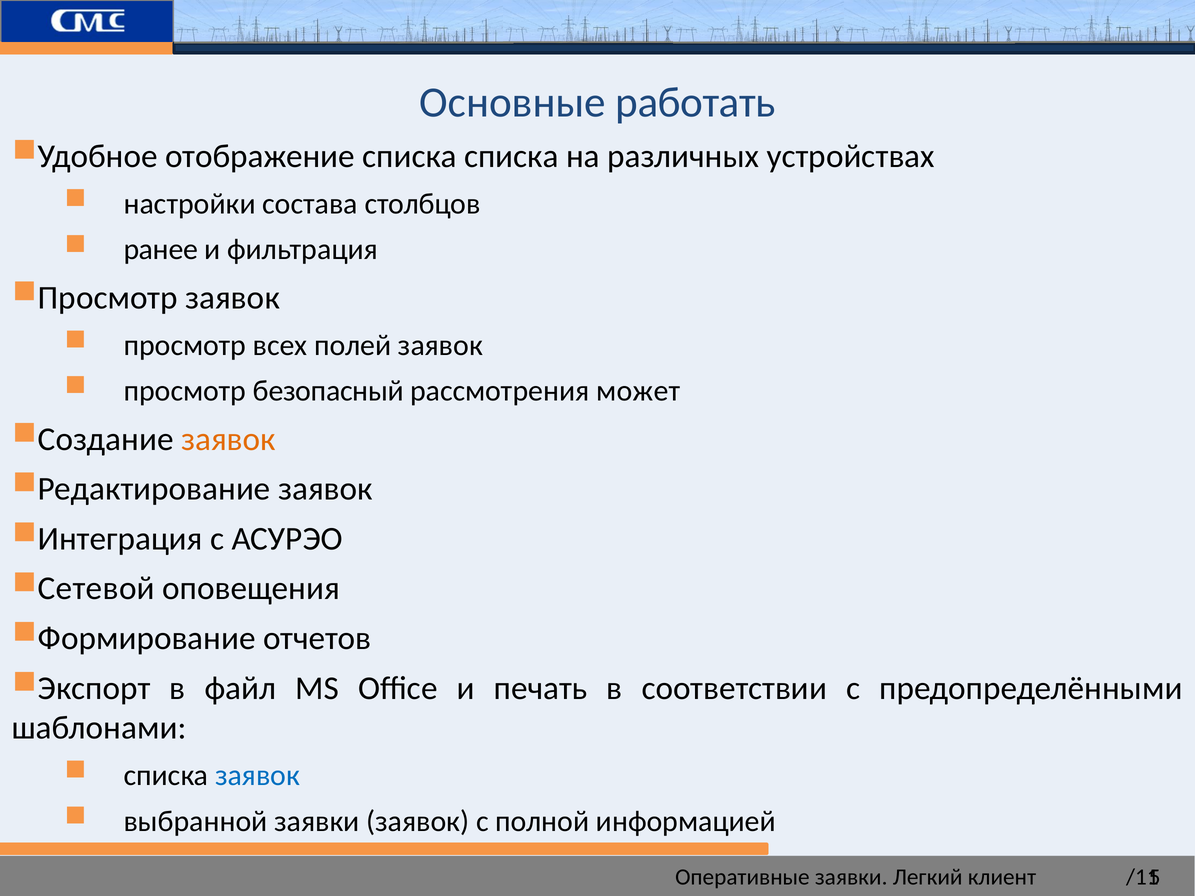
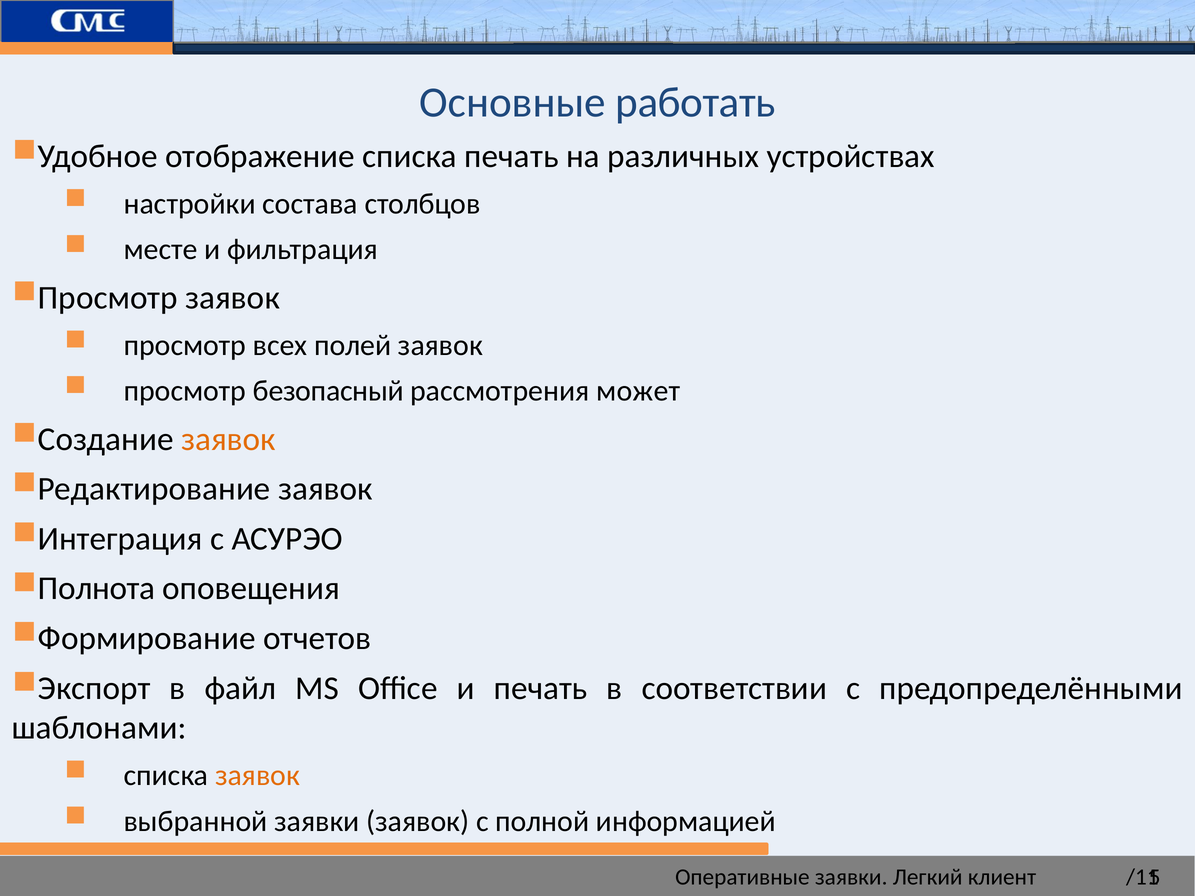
списка списка: списка -> печать (511, 156)
ранее: ранее -> месте (161, 250)
Сетевой: Сетевой -> Полнота (97, 589)
заявок colour: blue -> orange (257, 776)
